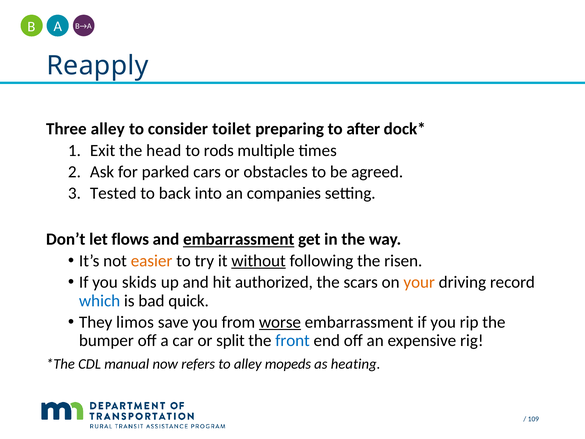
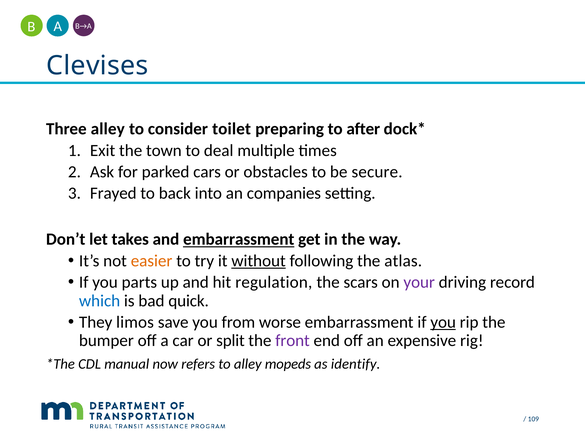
Reapply: Reapply -> Clevises (97, 66)
head: head -> town (164, 150)
rods: rods -> deal (219, 150)
agreed: agreed -> secure (377, 172)
Tested: Tested -> Frayed (113, 193)
flows: flows -> takes (130, 239)
risen: risen -> atlas (403, 261)
skids: skids -> parts (139, 282)
authorized: authorized -> regulation (274, 282)
your colour: orange -> purple (419, 282)
worse underline: present -> none (280, 322)
you underline: none -> present (443, 322)
front colour: blue -> purple (293, 340)
heating: heating -> identify (356, 364)
